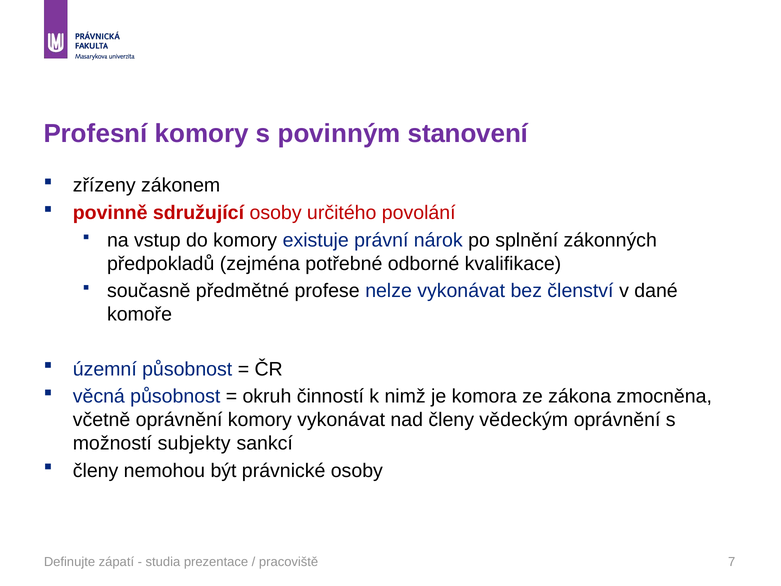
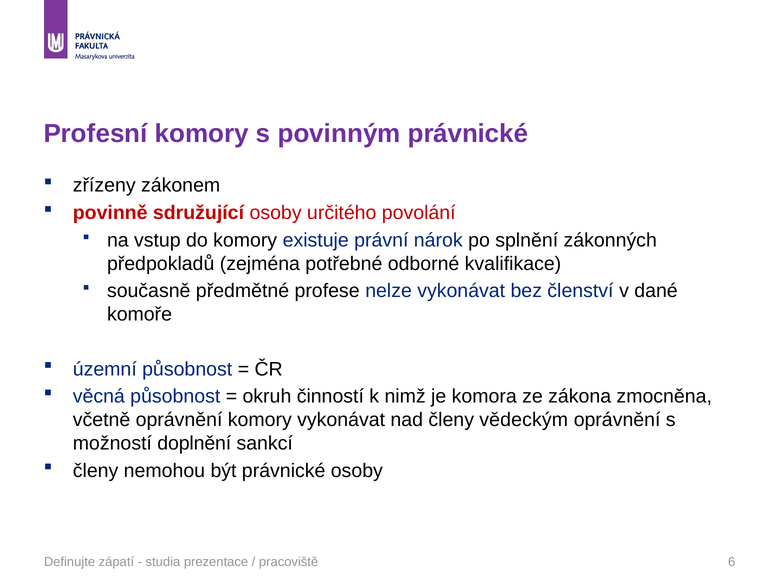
povinným stanovení: stanovení -> právnické (468, 134)
subjekty: subjekty -> doplnění (194, 443)
7: 7 -> 6 (732, 562)
